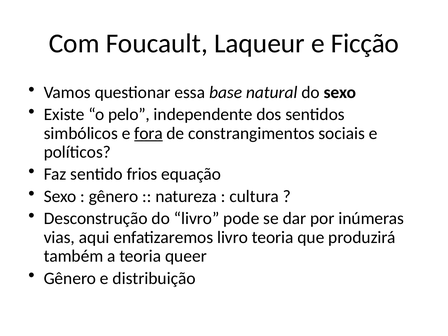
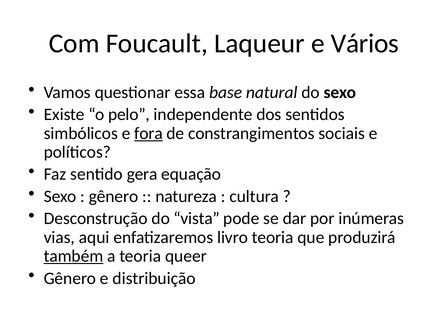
Ficção: Ficção -> Vários (365, 43)
frios: frios -> gera (142, 174)
do livro: livro -> vista (197, 218)
também underline: none -> present (73, 256)
